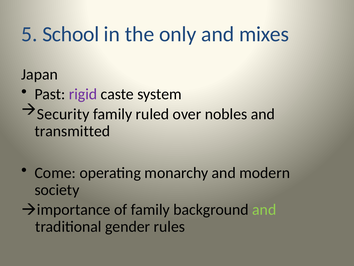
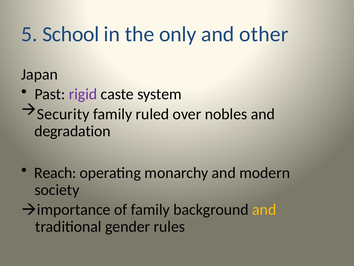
mixes: mixes -> other (264, 34)
transmitted: transmitted -> degradation (72, 131)
Come: Come -> Reach (55, 172)
and colour: light green -> yellow (264, 209)
